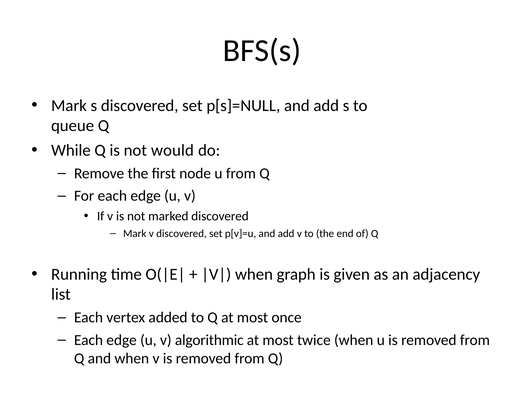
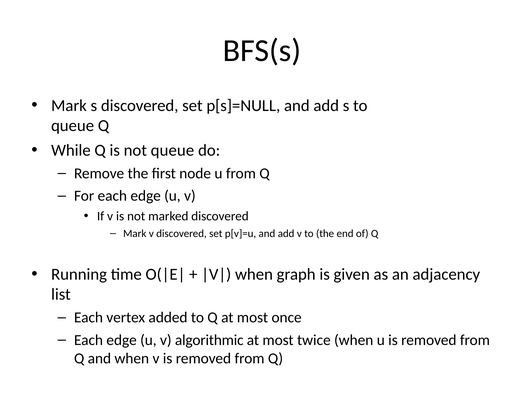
not would: would -> queue (172, 150)
